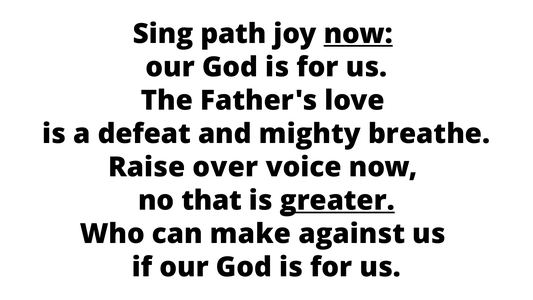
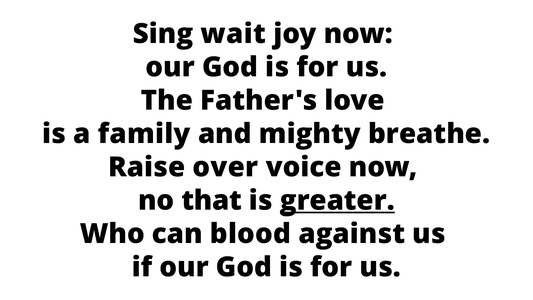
path: path -> wait (233, 34)
now underline: present -> none (358, 34)
defeat: defeat -> family (144, 134)
make: make -> blood (251, 234)
